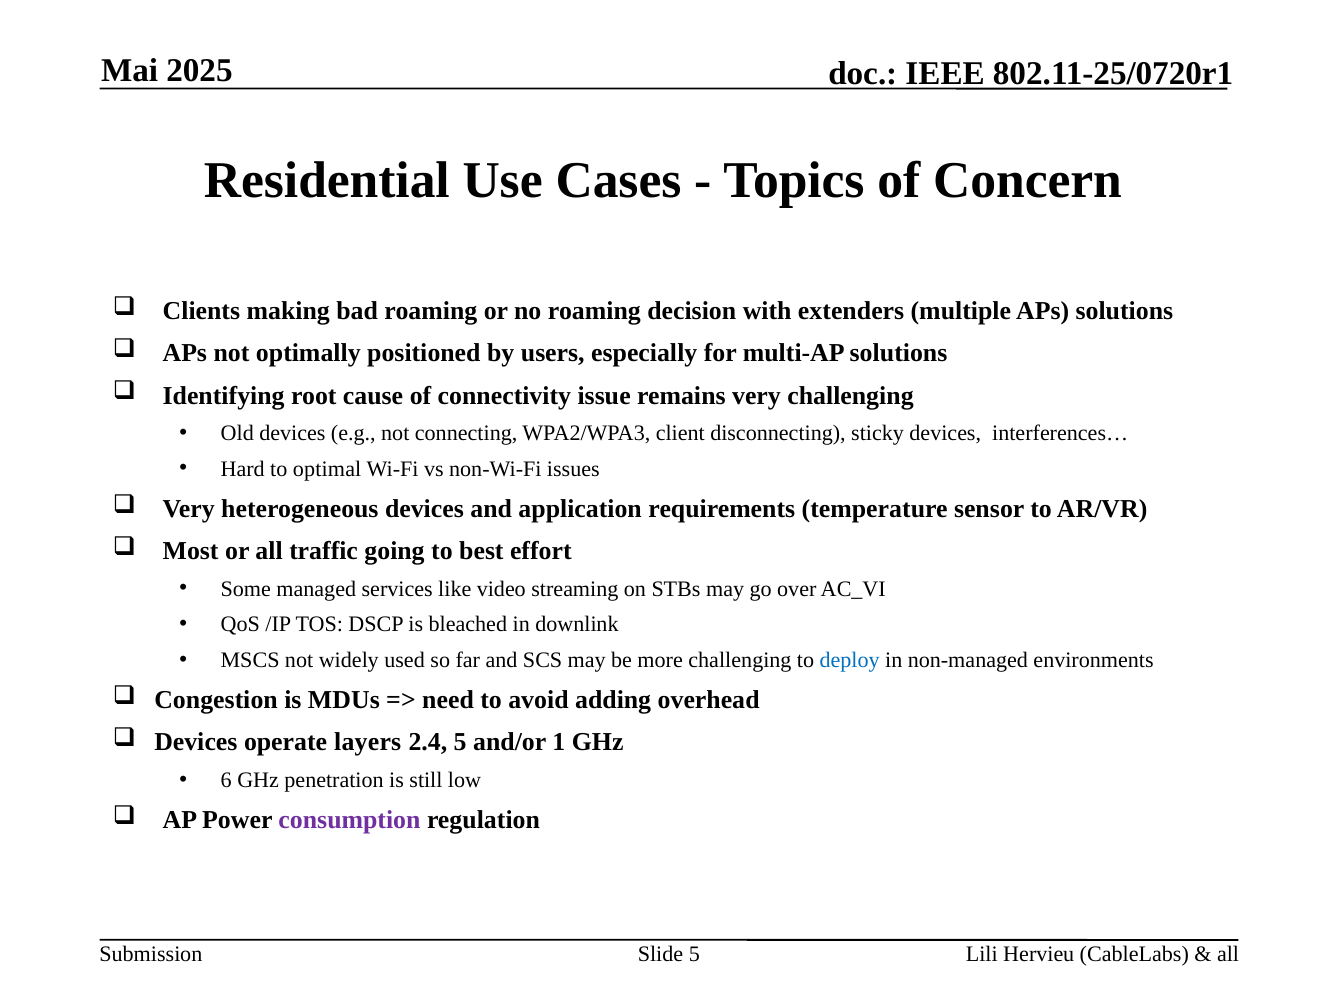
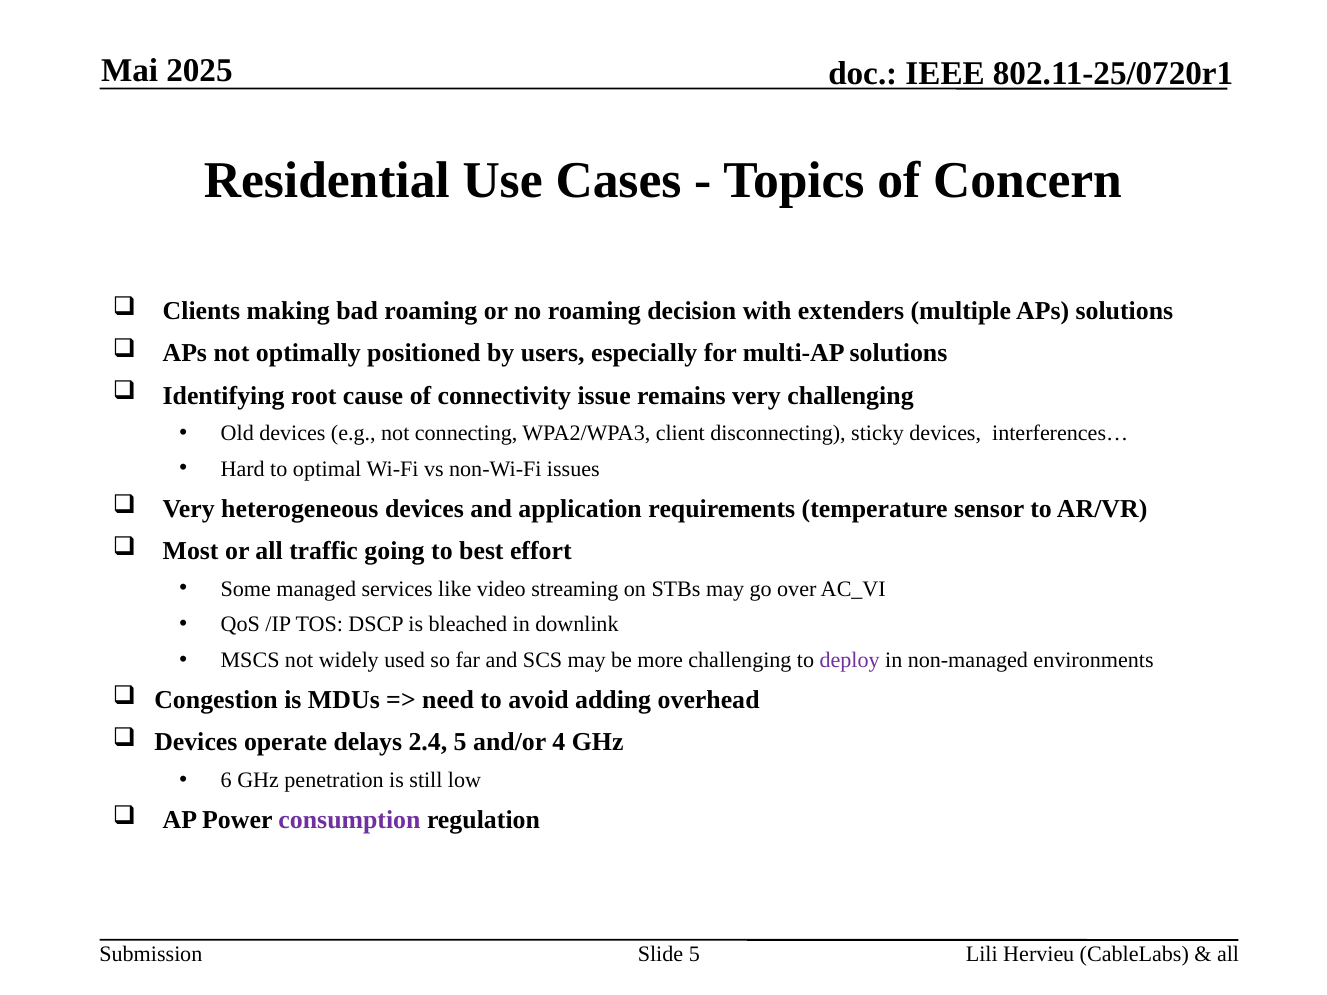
deploy colour: blue -> purple (850, 660)
layers: layers -> delays (368, 742)
1: 1 -> 4 (559, 742)
